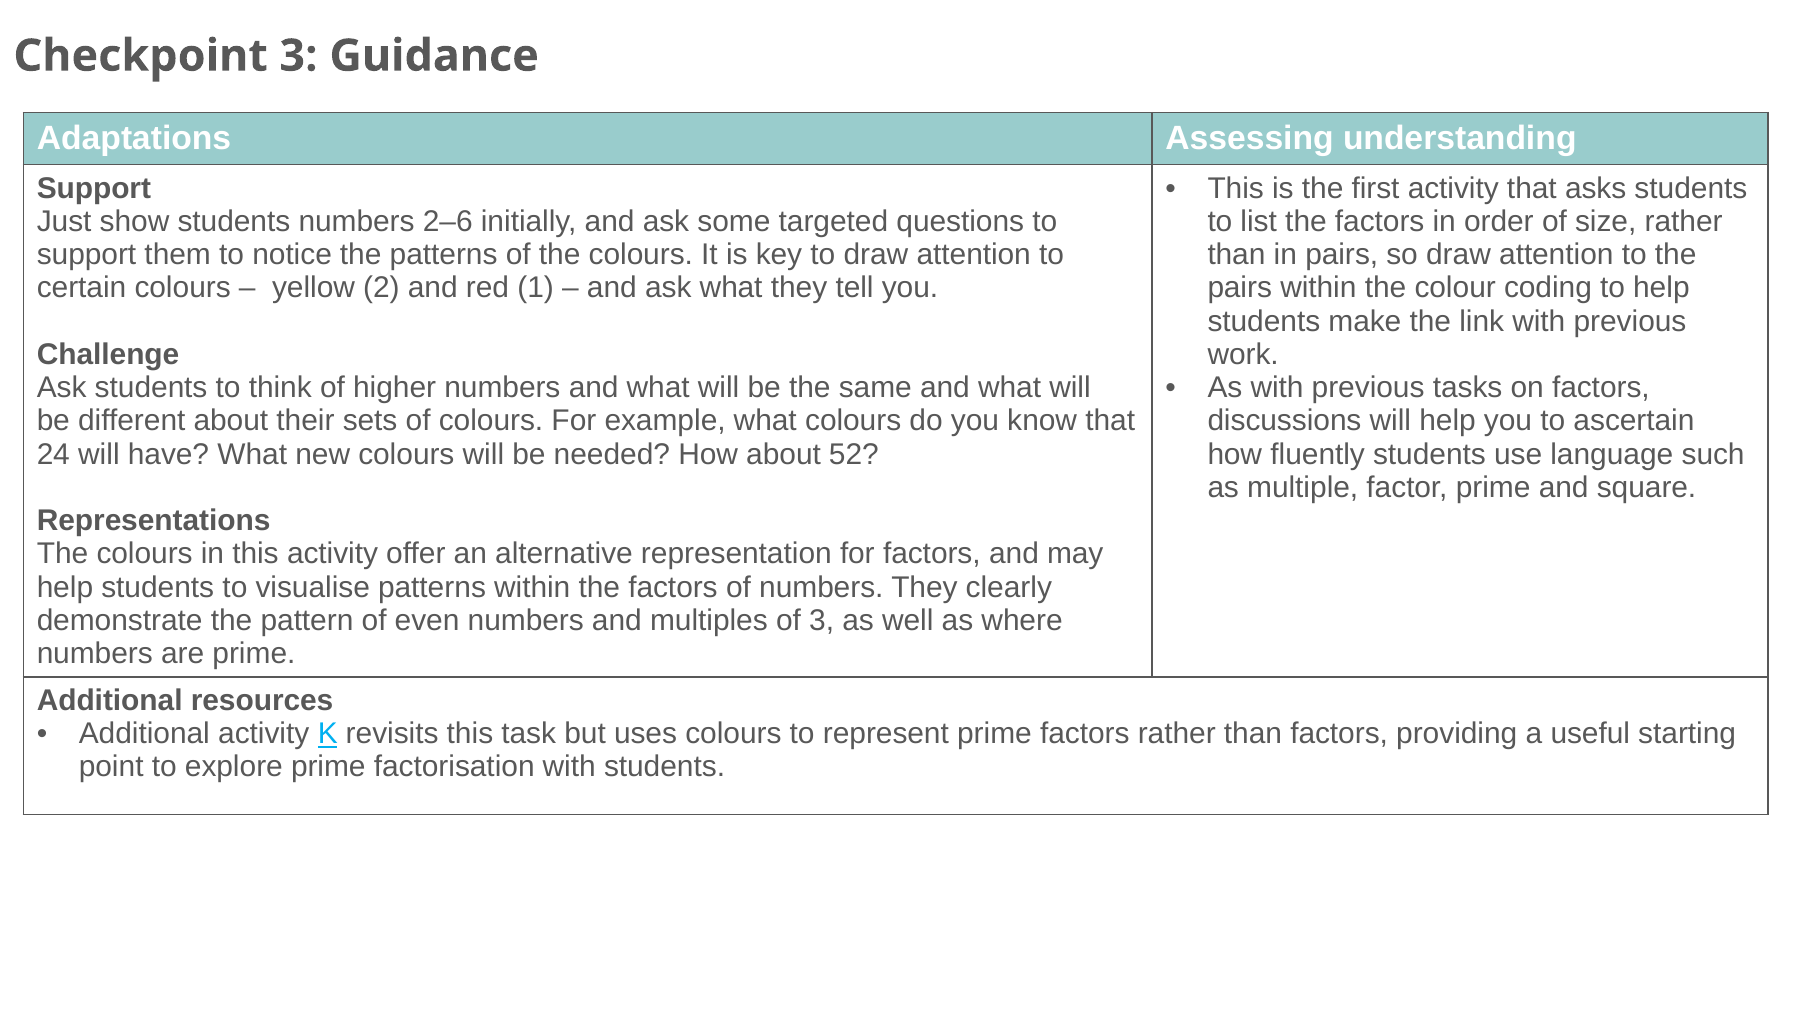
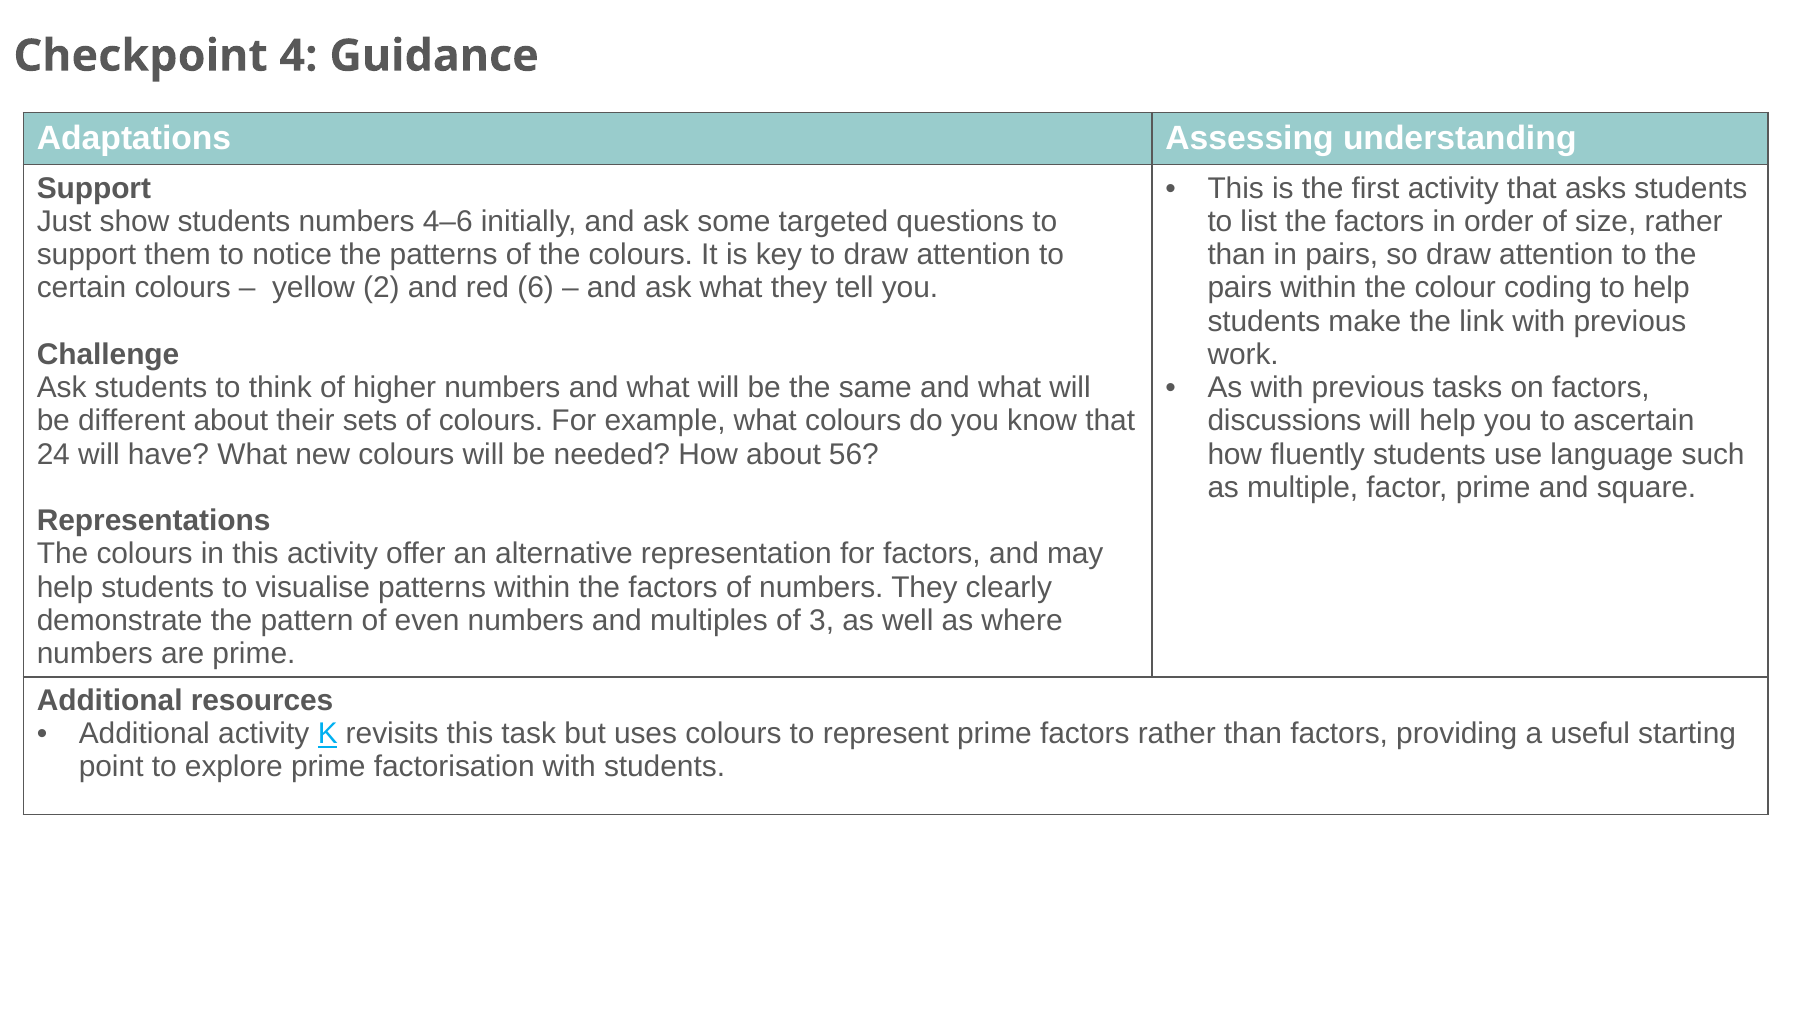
Checkpoint 3: 3 -> 4 (299, 56)
2–6: 2–6 -> 4–6 (448, 222)
1: 1 -> 6 (536, 288)
52: 52 -> 56 (854, 454)
